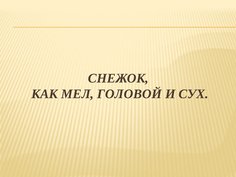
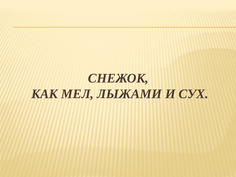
ГОЛОВОЙ: ГОЛОВОЙ -> ЛЫЖАМИ (129, 94)
